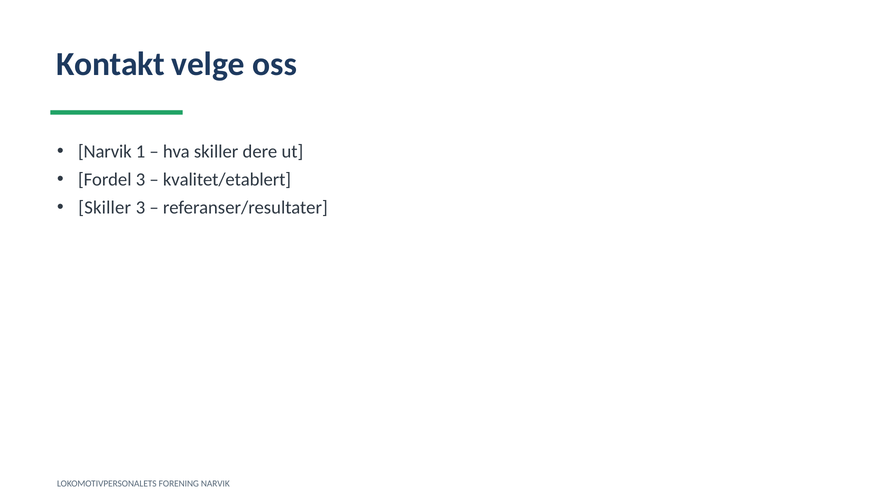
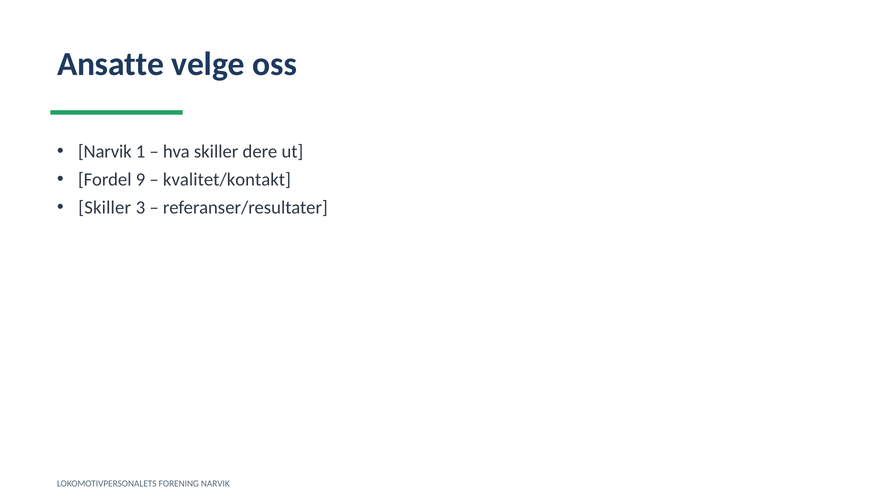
Kontakt: Kontakt -> Ansatte (111, 64)
Fordel 3: 3 -> 9 (141, 180)
kvalitet/etablert: kvalitet/etablert -> kvalitet/kontakt (227, 180)
